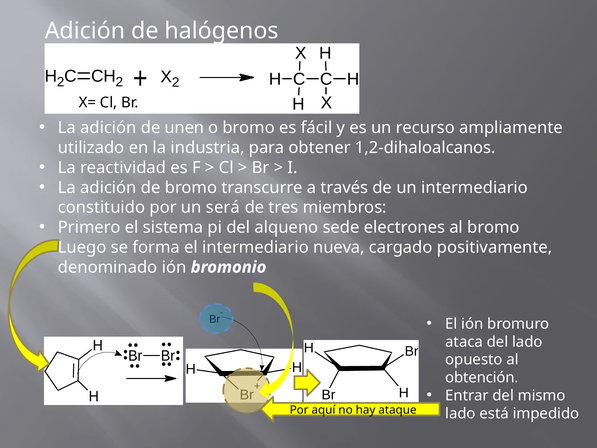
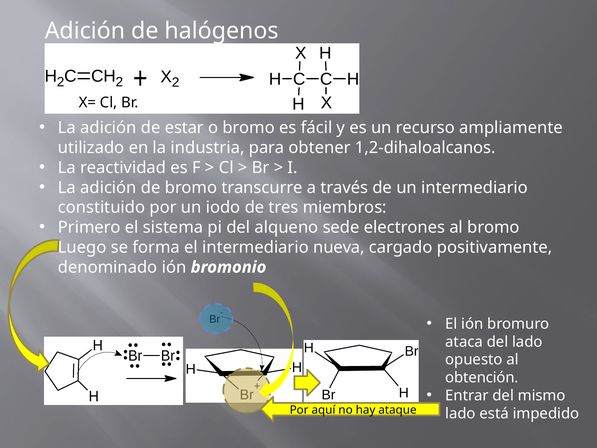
unen: unen -> estar (184, 128)
será: será -> iodo (223, 207)
